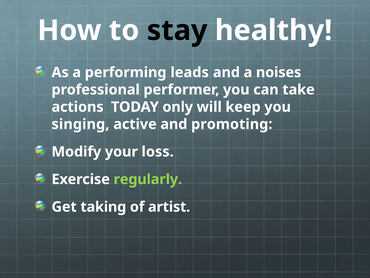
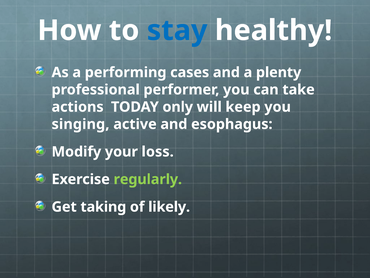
stay colour: black -> blue (177, 30)
leads: leads -> cases (190, 72)
noises: noises -> plenty (279, 72)
promoting: promoting -> esophagus (232, 124)
artist: artist -> likely (169, 207)
